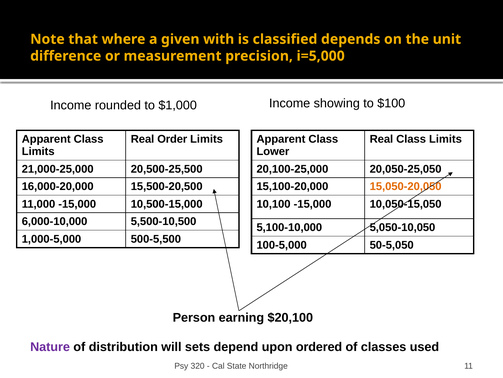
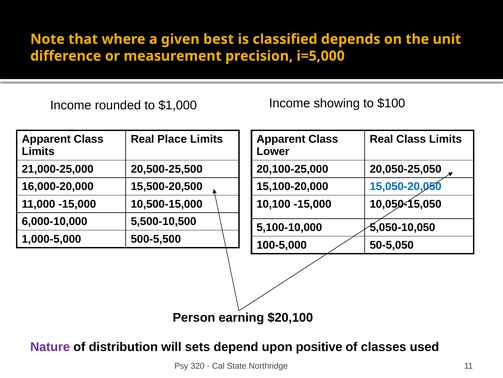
with: with -> best (219, 39)
Order: Order -> Place (172, 139)
15,050-20,050 colour: orange -> blue (406, 186)
ordered: ordered -> positive (319, 346)
